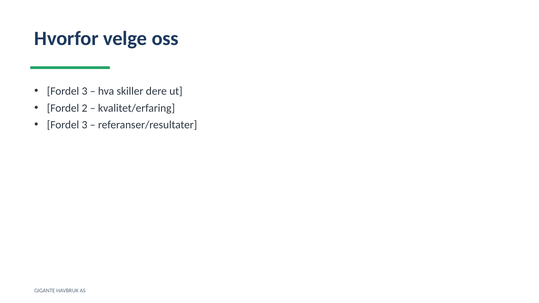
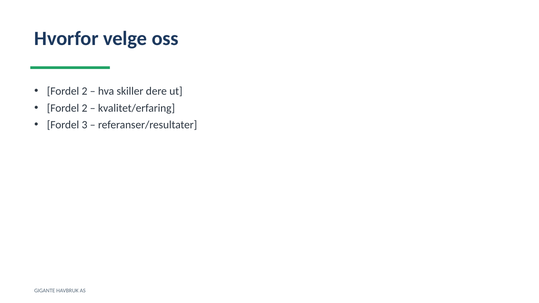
3: 3 -> 2 (85, 91)
